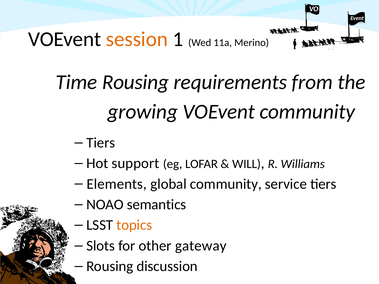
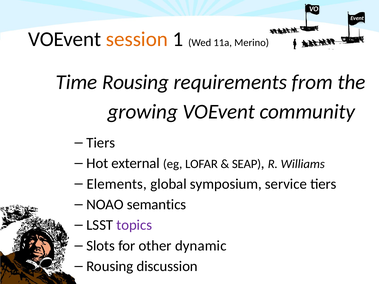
support: support -> external (136, 163)
WILL: WILL -> SEAP (247, 164)
global community: community -> symposium (226, 184)
topics colour: orange -> purple (134, 225)
gateway: gateway -> dynamic (201, 246)
